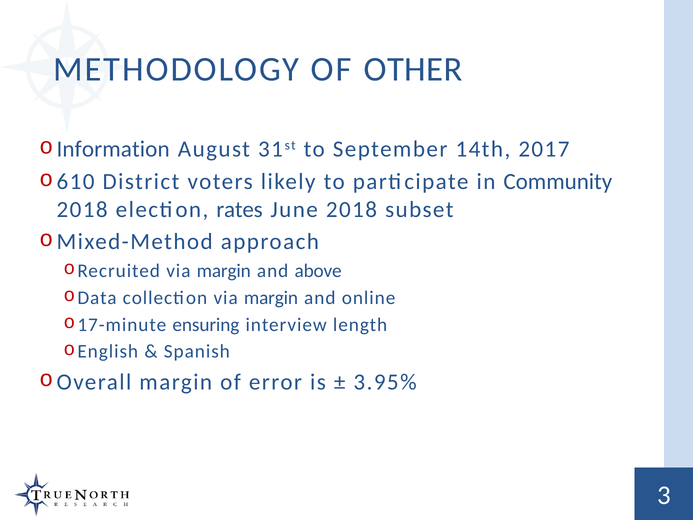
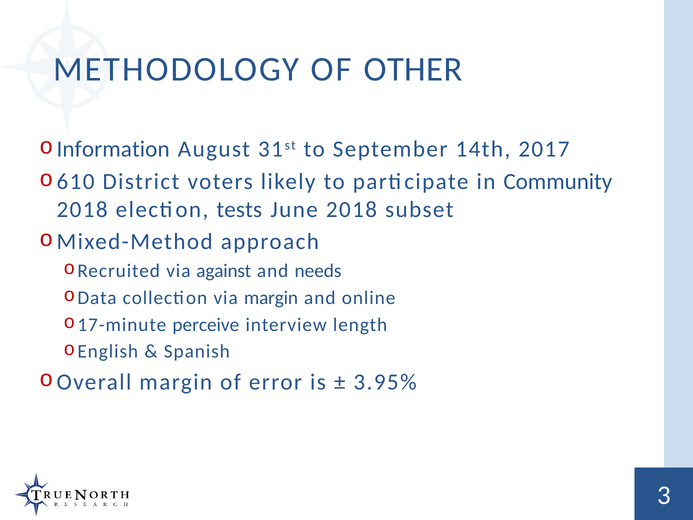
rates: rates -> tests (239, 209)
Recruited via margin: margin -> against (224, 271)
above: above -> needs (318, 271)
ensuring: ensuring -> perceive (206, 325)
